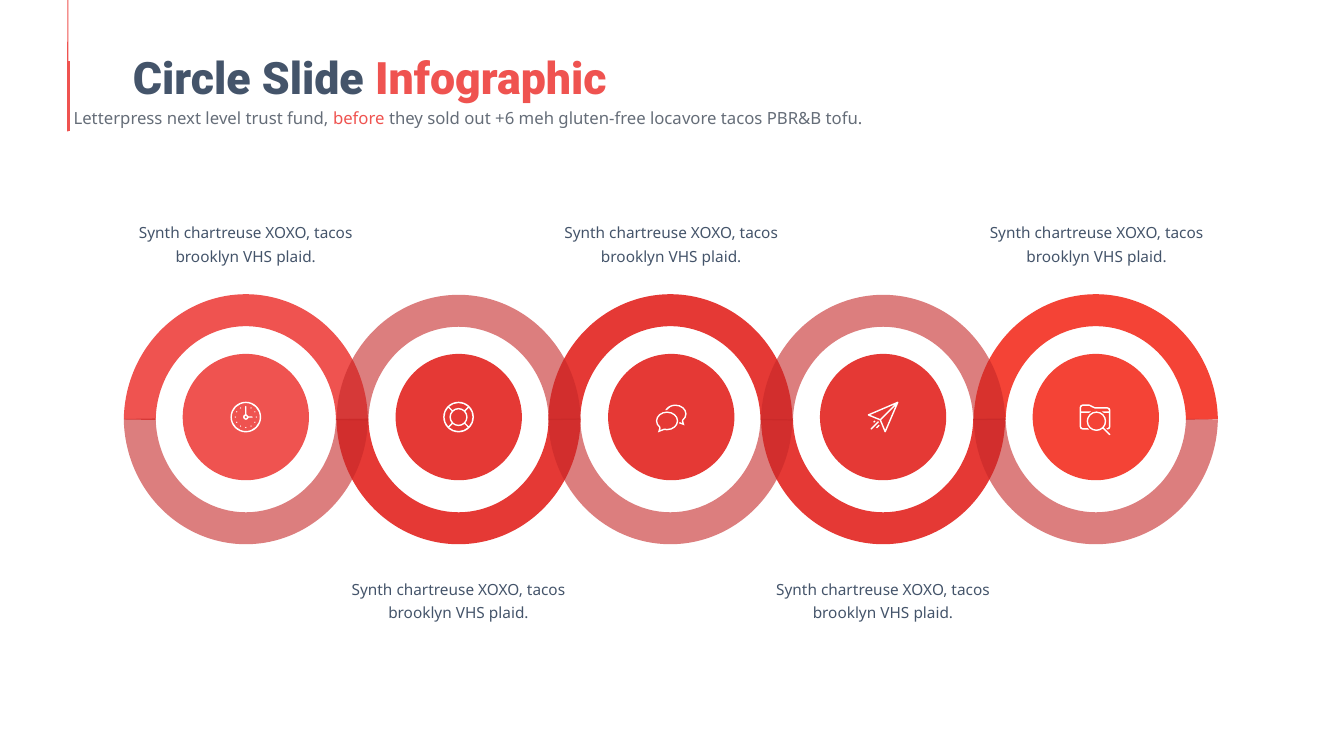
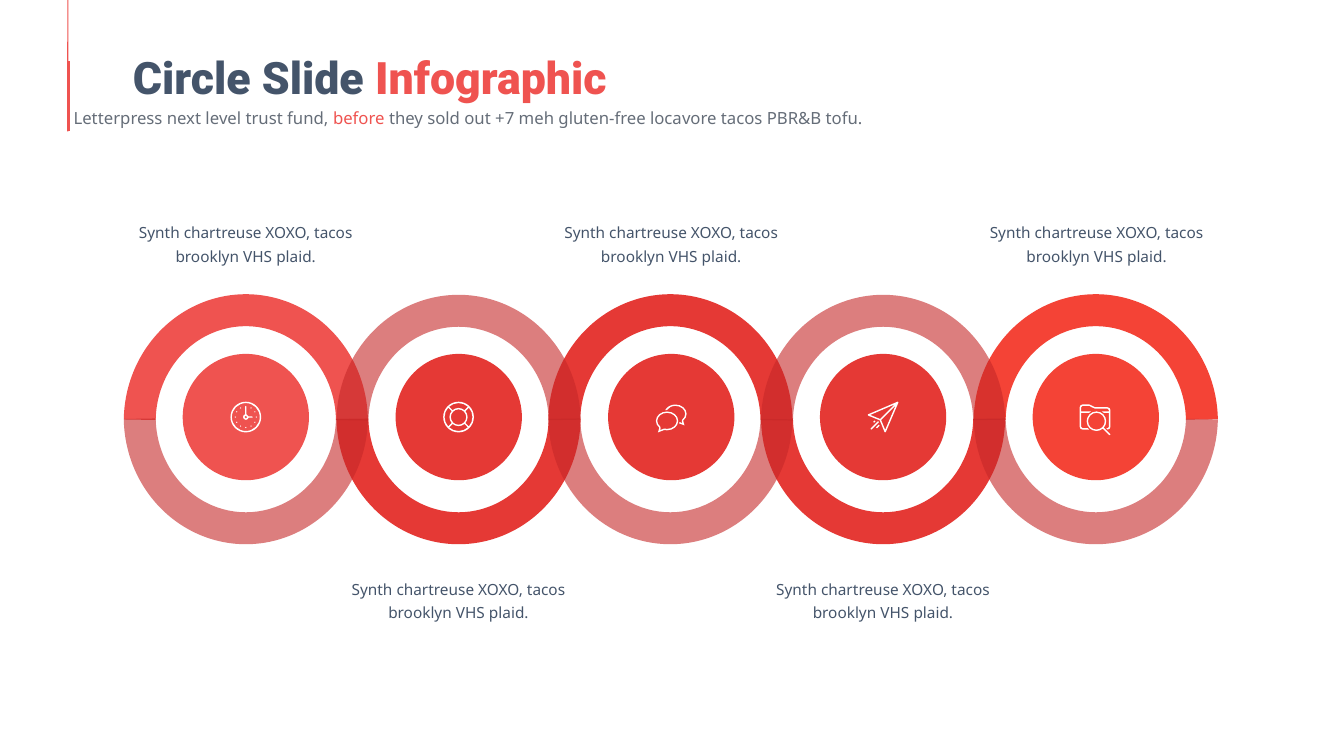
+6: +6 -> +7 (505, 119)
